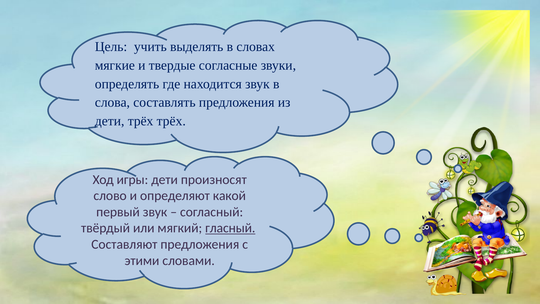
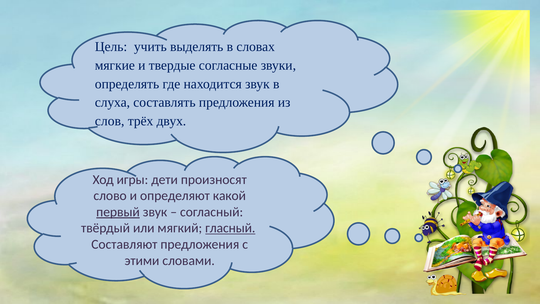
слова: слова -> слуха (112, 102)
дети: дети -> слов (110, 121)
трёх трёх: трёх -> двух (171, 121)
первый underline: none -> present (118, 212)
